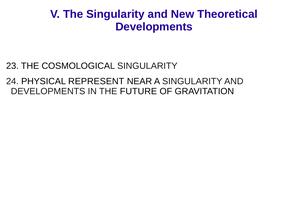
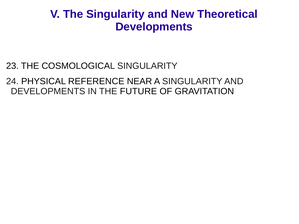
REPRESENT: REPRESENT -> REFERENCE (96, 81)
